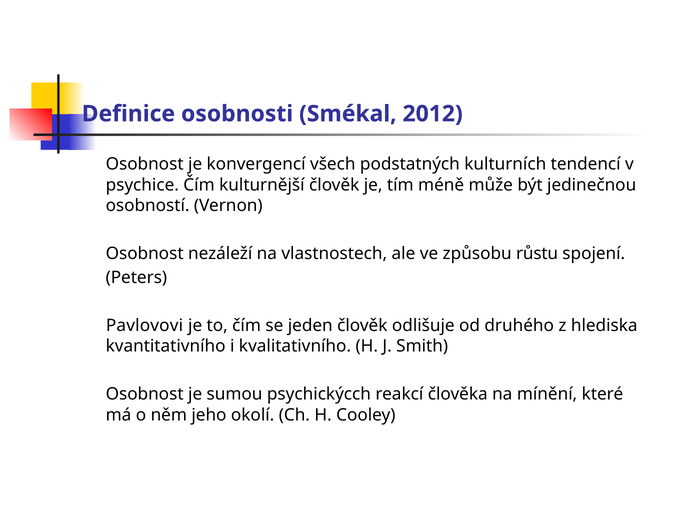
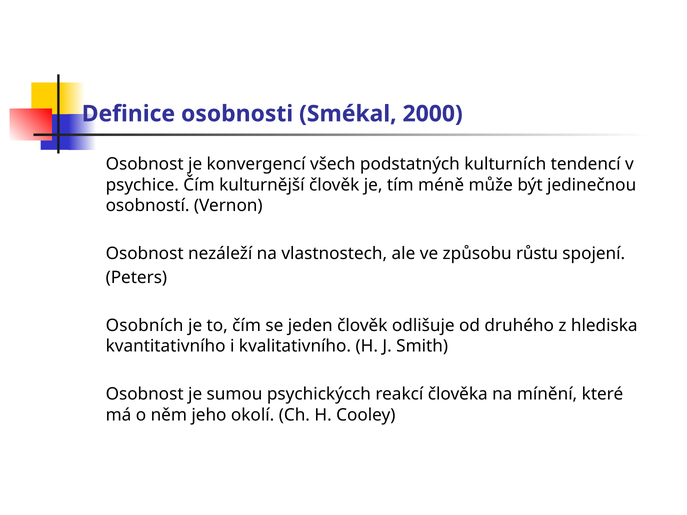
2012: 2012 -> 2000 (433, 114)
Pavlovovi: Pavlovovi -> Osobních (145, 326)
